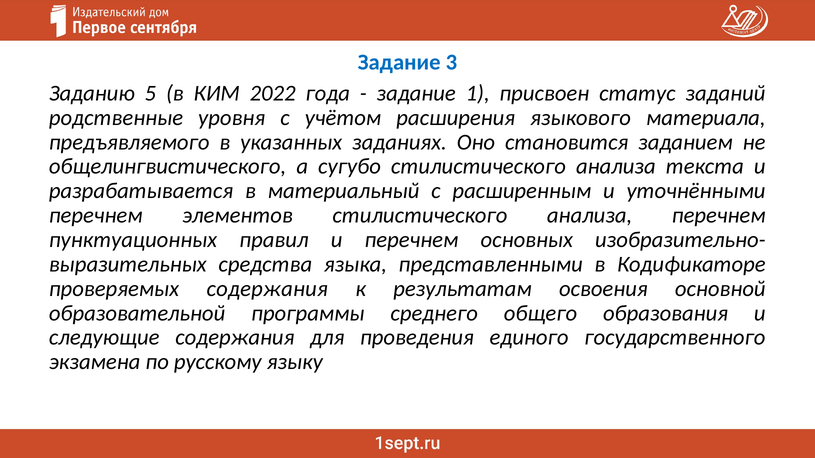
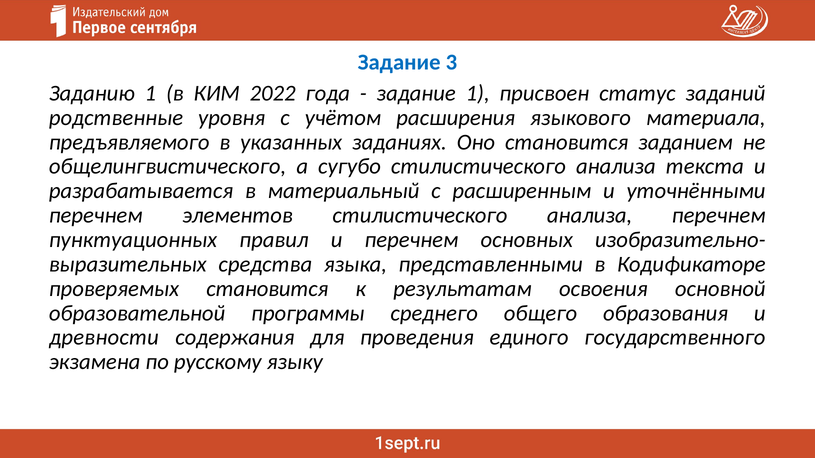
Заданию 5: 5 -> 1 (150, 93)
проверяемых содержания: содержания -> становится (267, 289)
следующие: следующие -> древности (104, 338)
